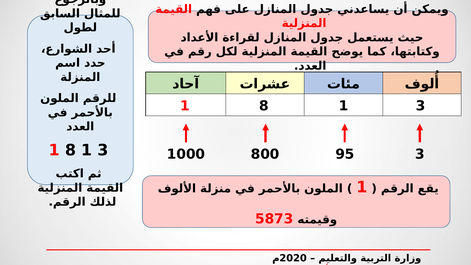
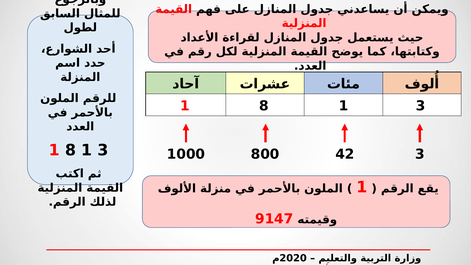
95: 95 -> 42 (345, 154)
5873: 5873 -> 9147 (274, 219)
